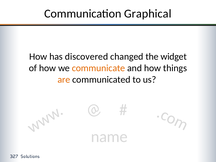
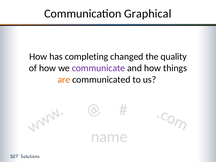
discovered: discovered -> completing (87, 57)
widget: widget -> quality (174, 57)
communicate colour: orange -> purple (98, 68)
